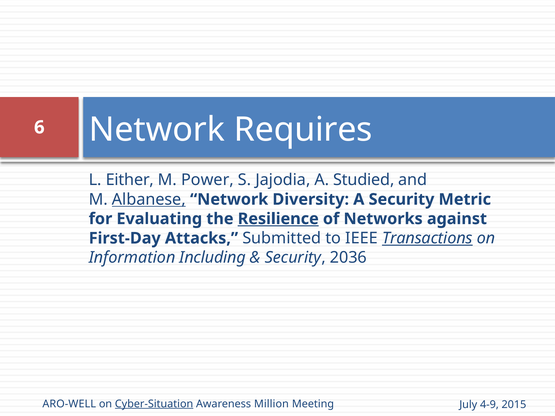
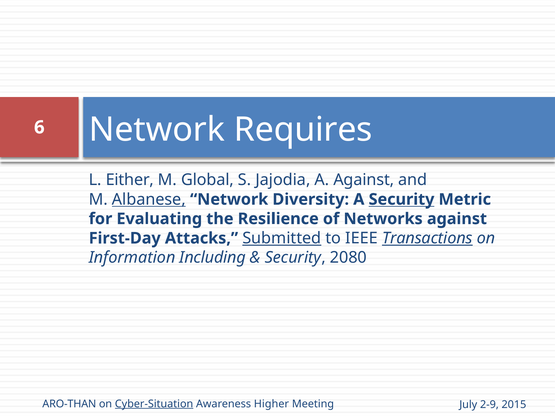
Power: Power -> Global (208, 180)
A Studied: Studied -> Against (364, 180)
Security underline: none -> present (402, 200)
Resilience underline: present -> none (278, 219)
Submitted underline: none -> present (282, 238)
2036: 2036 -> 2080 (348, 258)
ARO-WELL: ARO-WELL -> ARO-THAN (69, 404)
Million: Million -> Higher (271, 404)
4-9: 4-9 -> 2-9 (489, 405)
